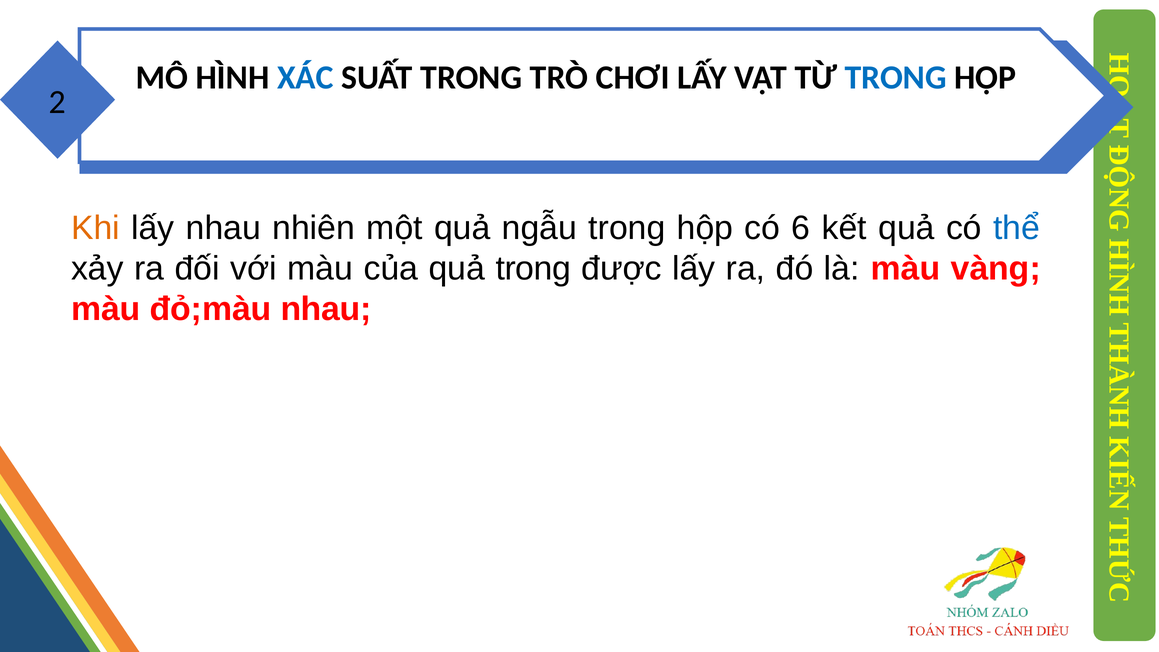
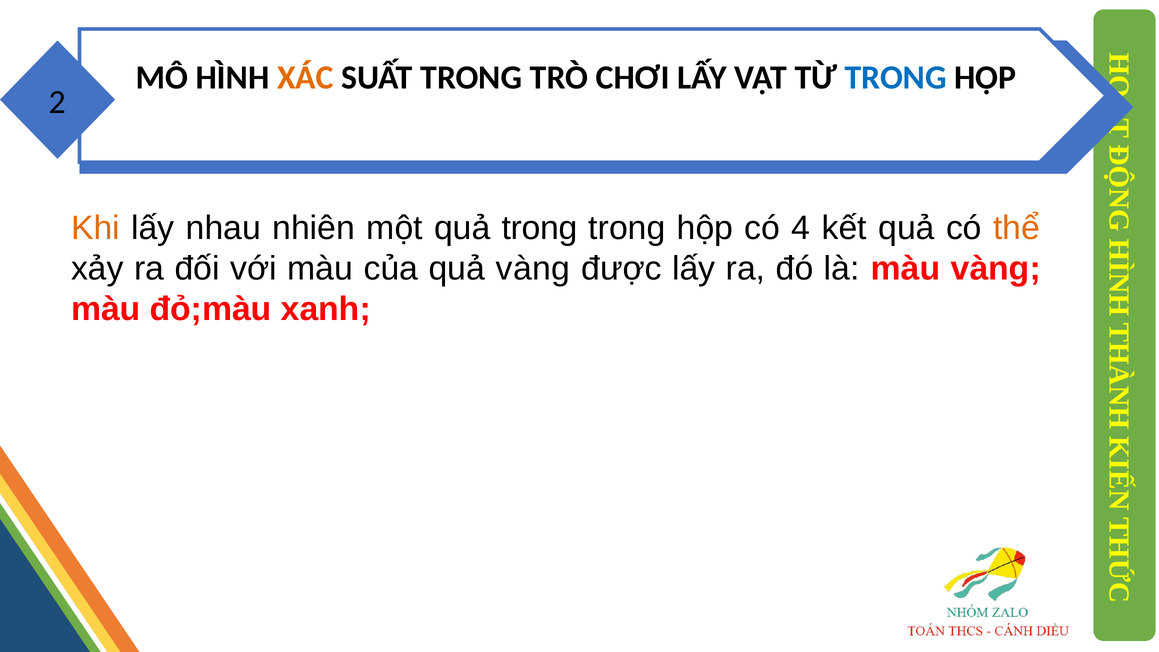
XÁC colour: blue -> orange (305, 78)
quả ngẫu: ngẫu -> trong (540, 228)
6: 6 -> 4 (801, 228)
thể colour: blue -> orange (1016, 228)
quả trong: trong -> vàng (533, 269)
đỏ;màu nhau: nhau -> xanh (326, 309)
